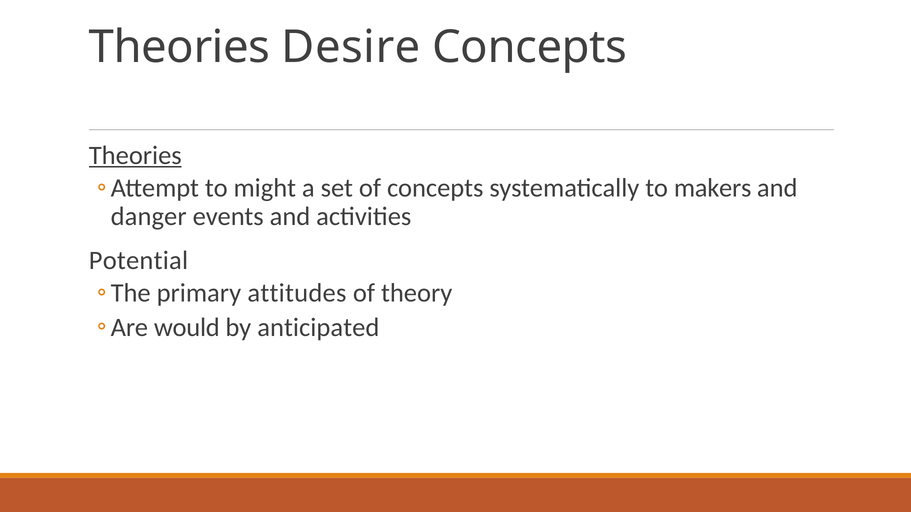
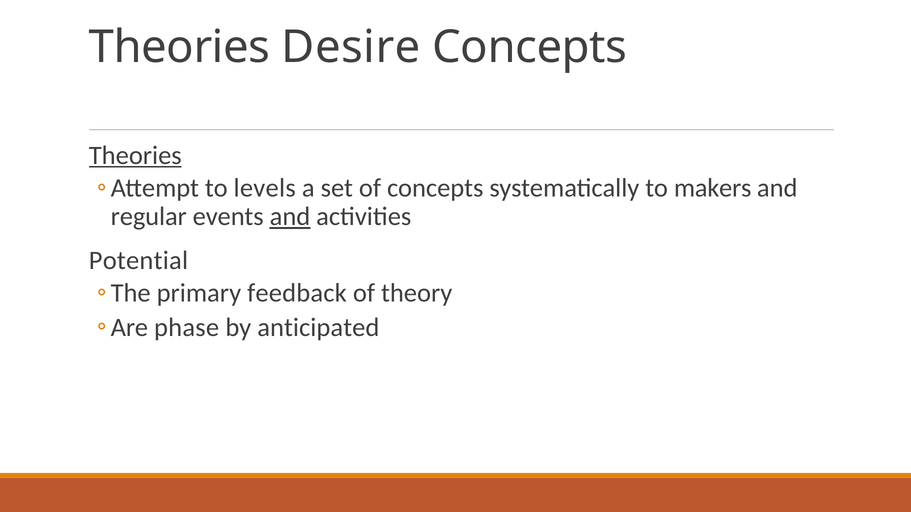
might: might -> levels (265, 188)
danger: danger -> regular (149, 217)
and underline: none -> present (290, 217)
attitudes: attitudes -> feedback (297, 293)
would: would -> phase (187, 328)
